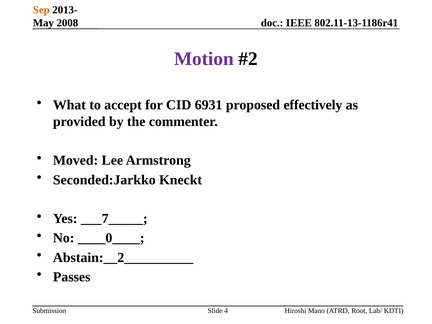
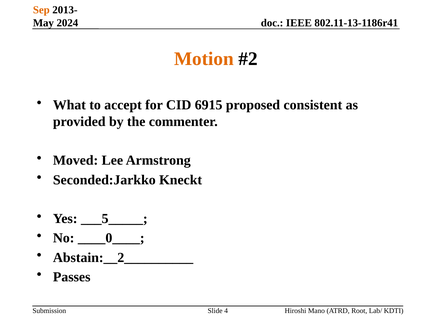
2008: 2008 -> 2024 (67, 23)
Motion colour: purple -> orange (204, 59)
6931: 6931 -> 6915 (209, 105)
effectively: effectively -> consistent (313, 105)
___7_____: ___7_____ -> ___5_____ (114, 219)
